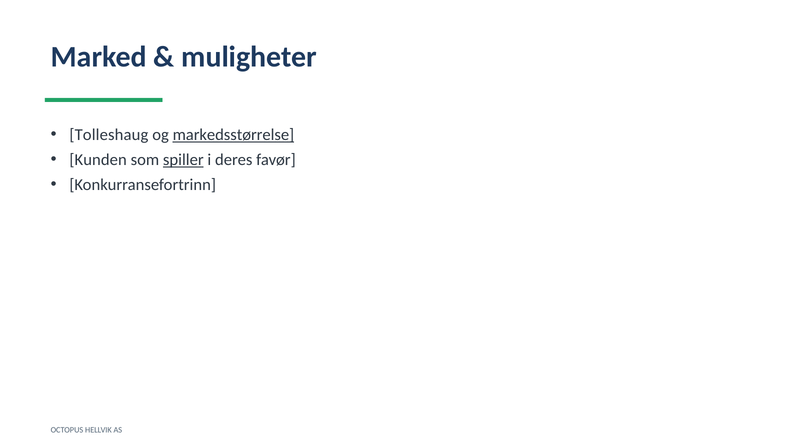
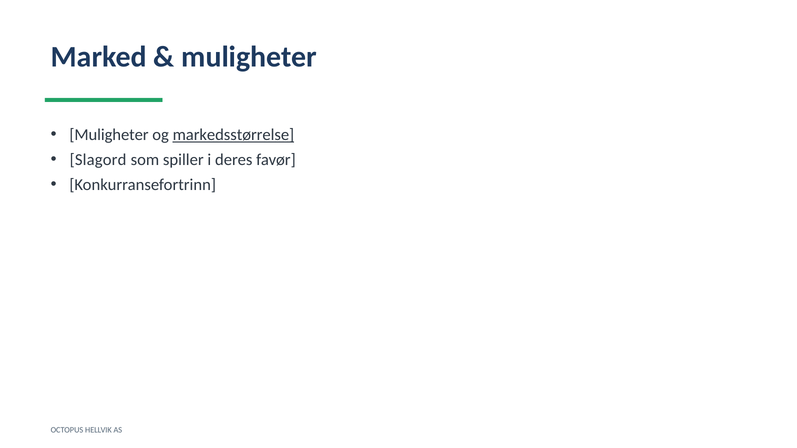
Tolleshaug: Tolleshaug -> Muligheter (109, 135)
Kunden: Kunden -> Slagord (98, 160)
spiller underline: present -> none (183, 160)
